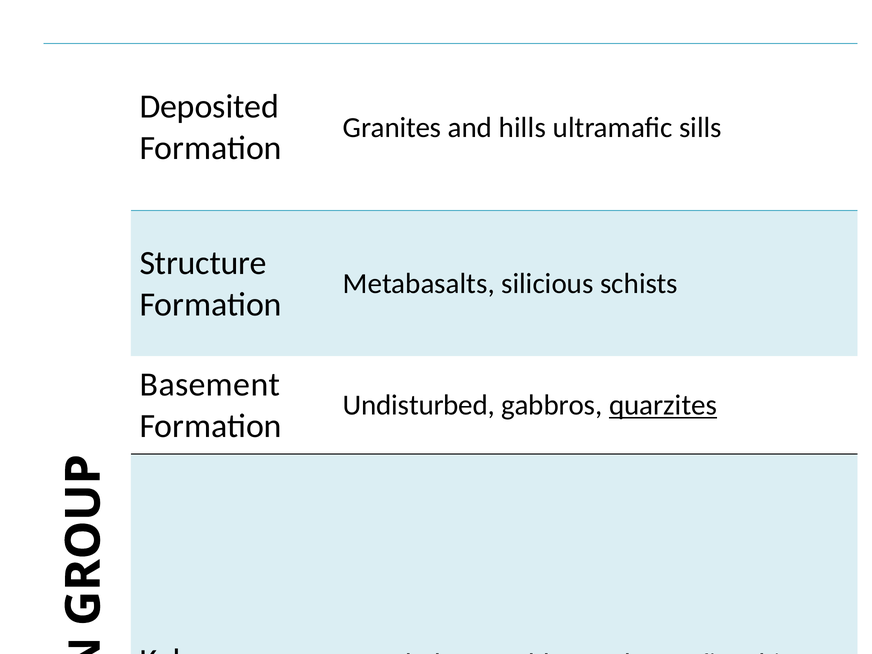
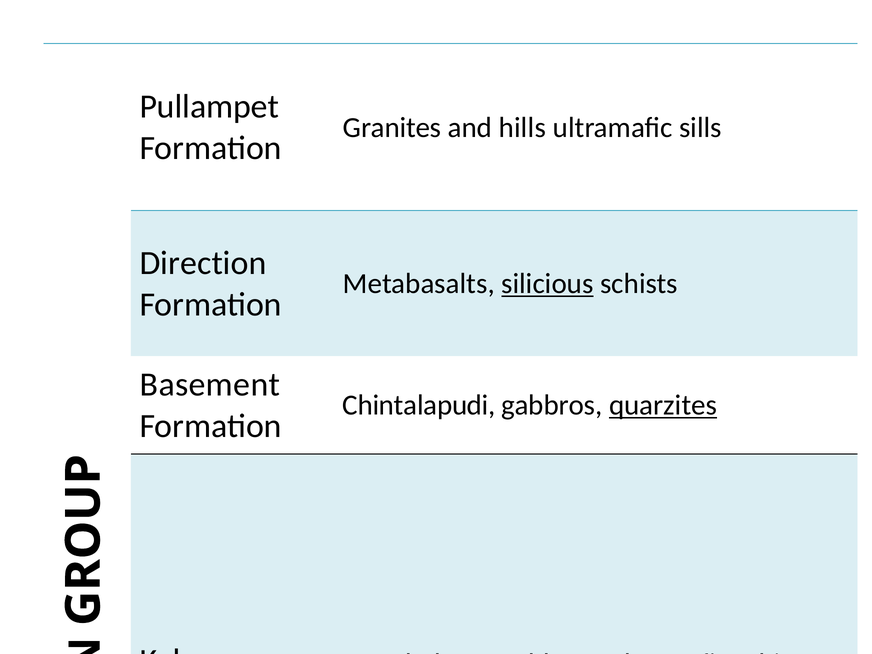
Deposited: Deposited -> Pullampet (209, 107)
Structure: Structure -> Direction (203, 263)
silicious underline: none -> present (547, 284)
Undisturbed: Undisturbed -> Chintalapudi (419, 405)
